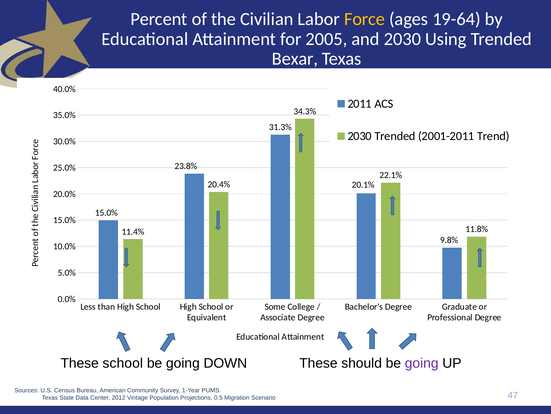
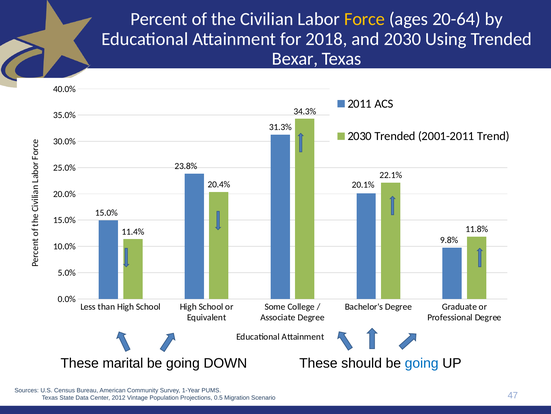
19-64: 19-64 -> 20-64 (457, 19)
2005: 2005 -> 2018 (326, 39)
These school: school -> marital (123, 363)
going colour: purple -> blue (422, 363)
